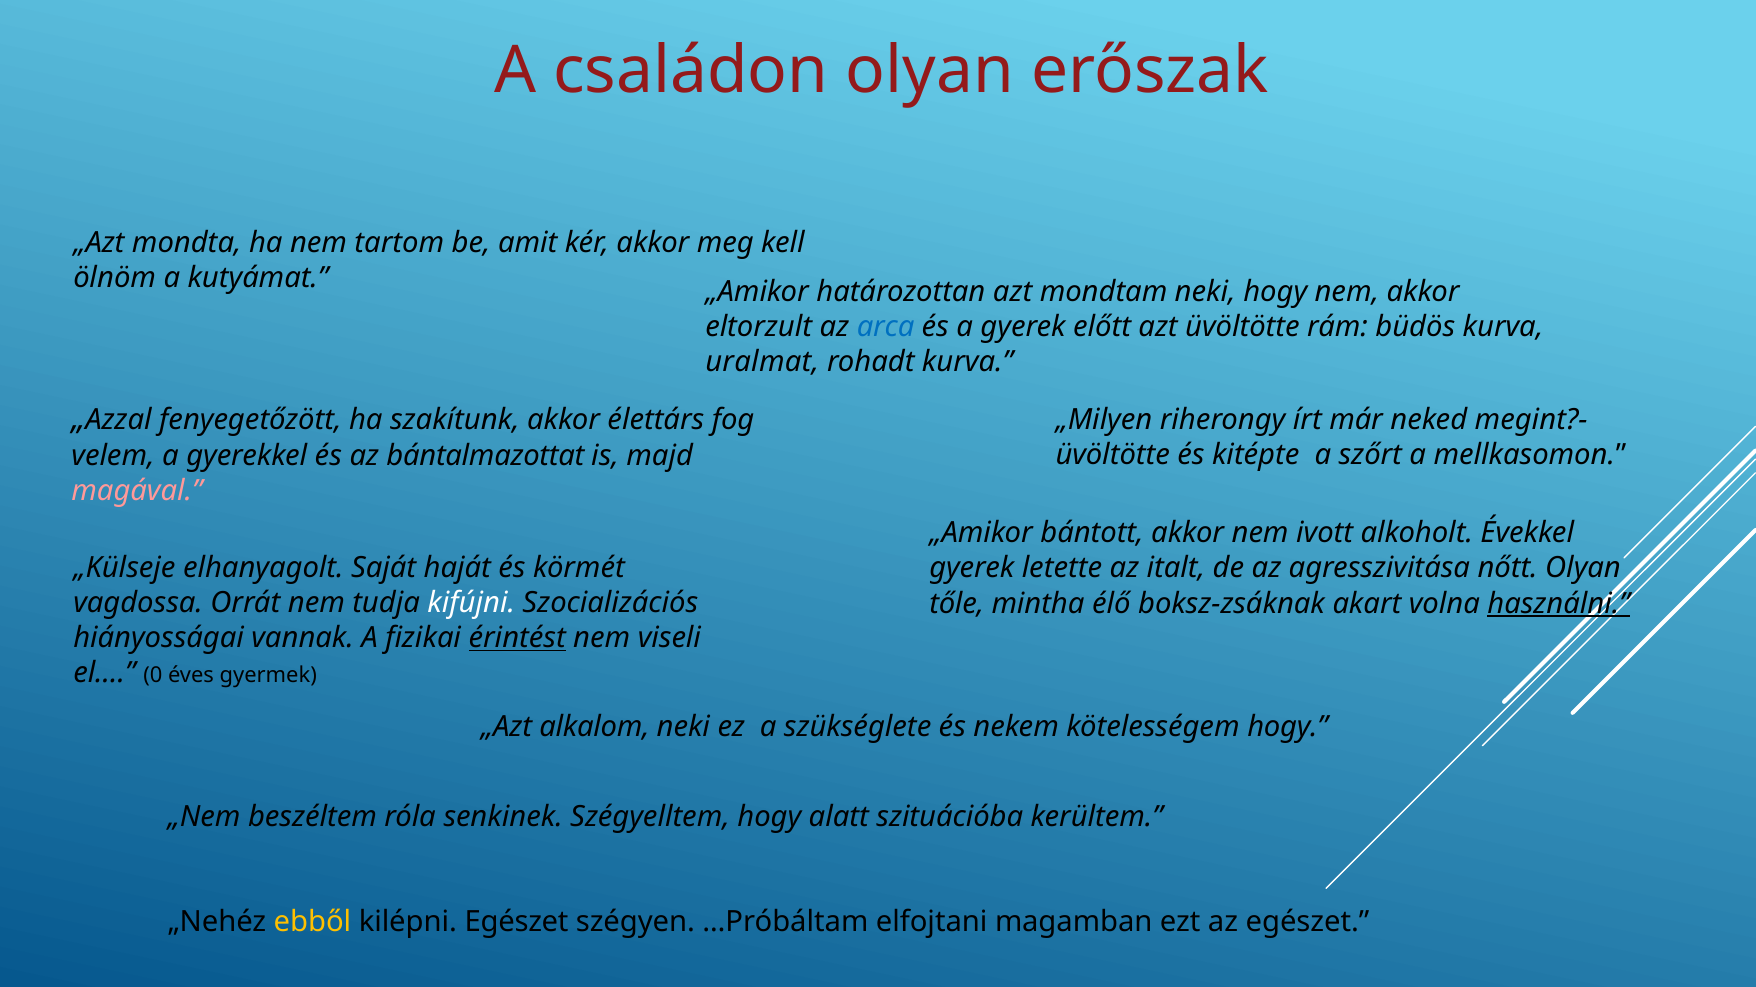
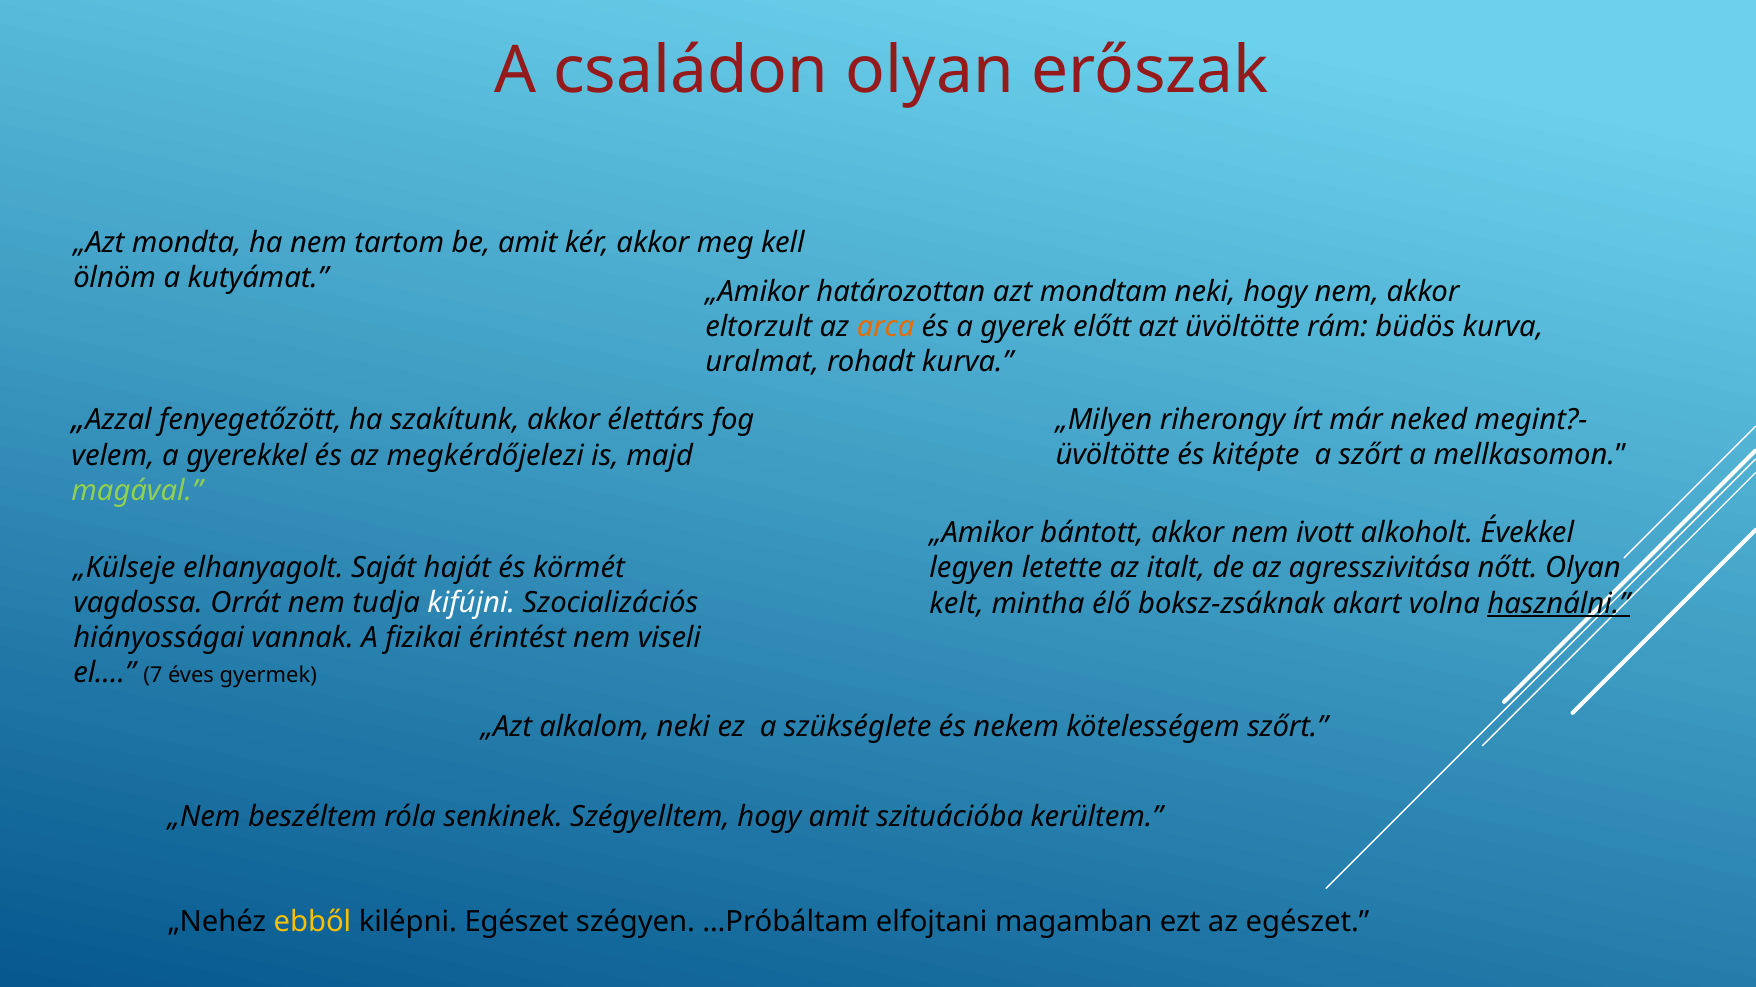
arca colour: blue -> orange (886, 327)
bántalmazottat: bántalmazottat -> megkérdőjelezi (485, 456)
magával colour: pink -> light green (137, 491)
gyerek: gyerek -> legyen (972, 569)
tőle: tőle -> kelt (957, 604)
érintést underline: present -> none (517, 638)
0: 0 -> 7 (153, 676)
kötelességem hogy: hogy -> szőrt (1288, 727)
hogy alatt: alatt -> amit (839, 818)
